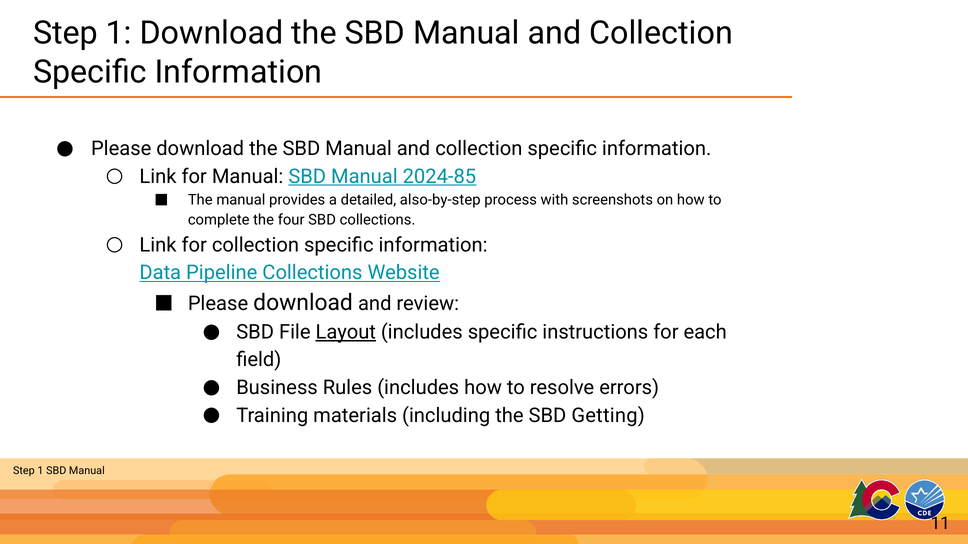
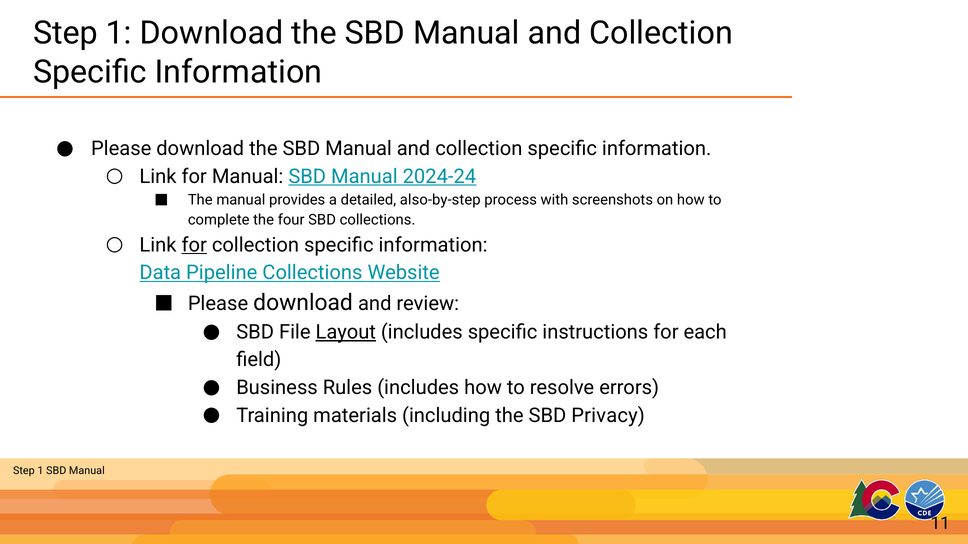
2024-85: 2024-85 -> 2024-24 (439, 177)
for underline: none -> present (194, 245)
Getting: Getting -> Privacy (608, 416)
